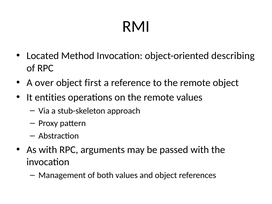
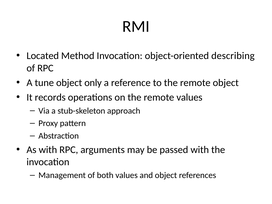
over: over -> tune (44, 83)
first: first -> only (93, 83)
entities: entities -> records (50, 97)
